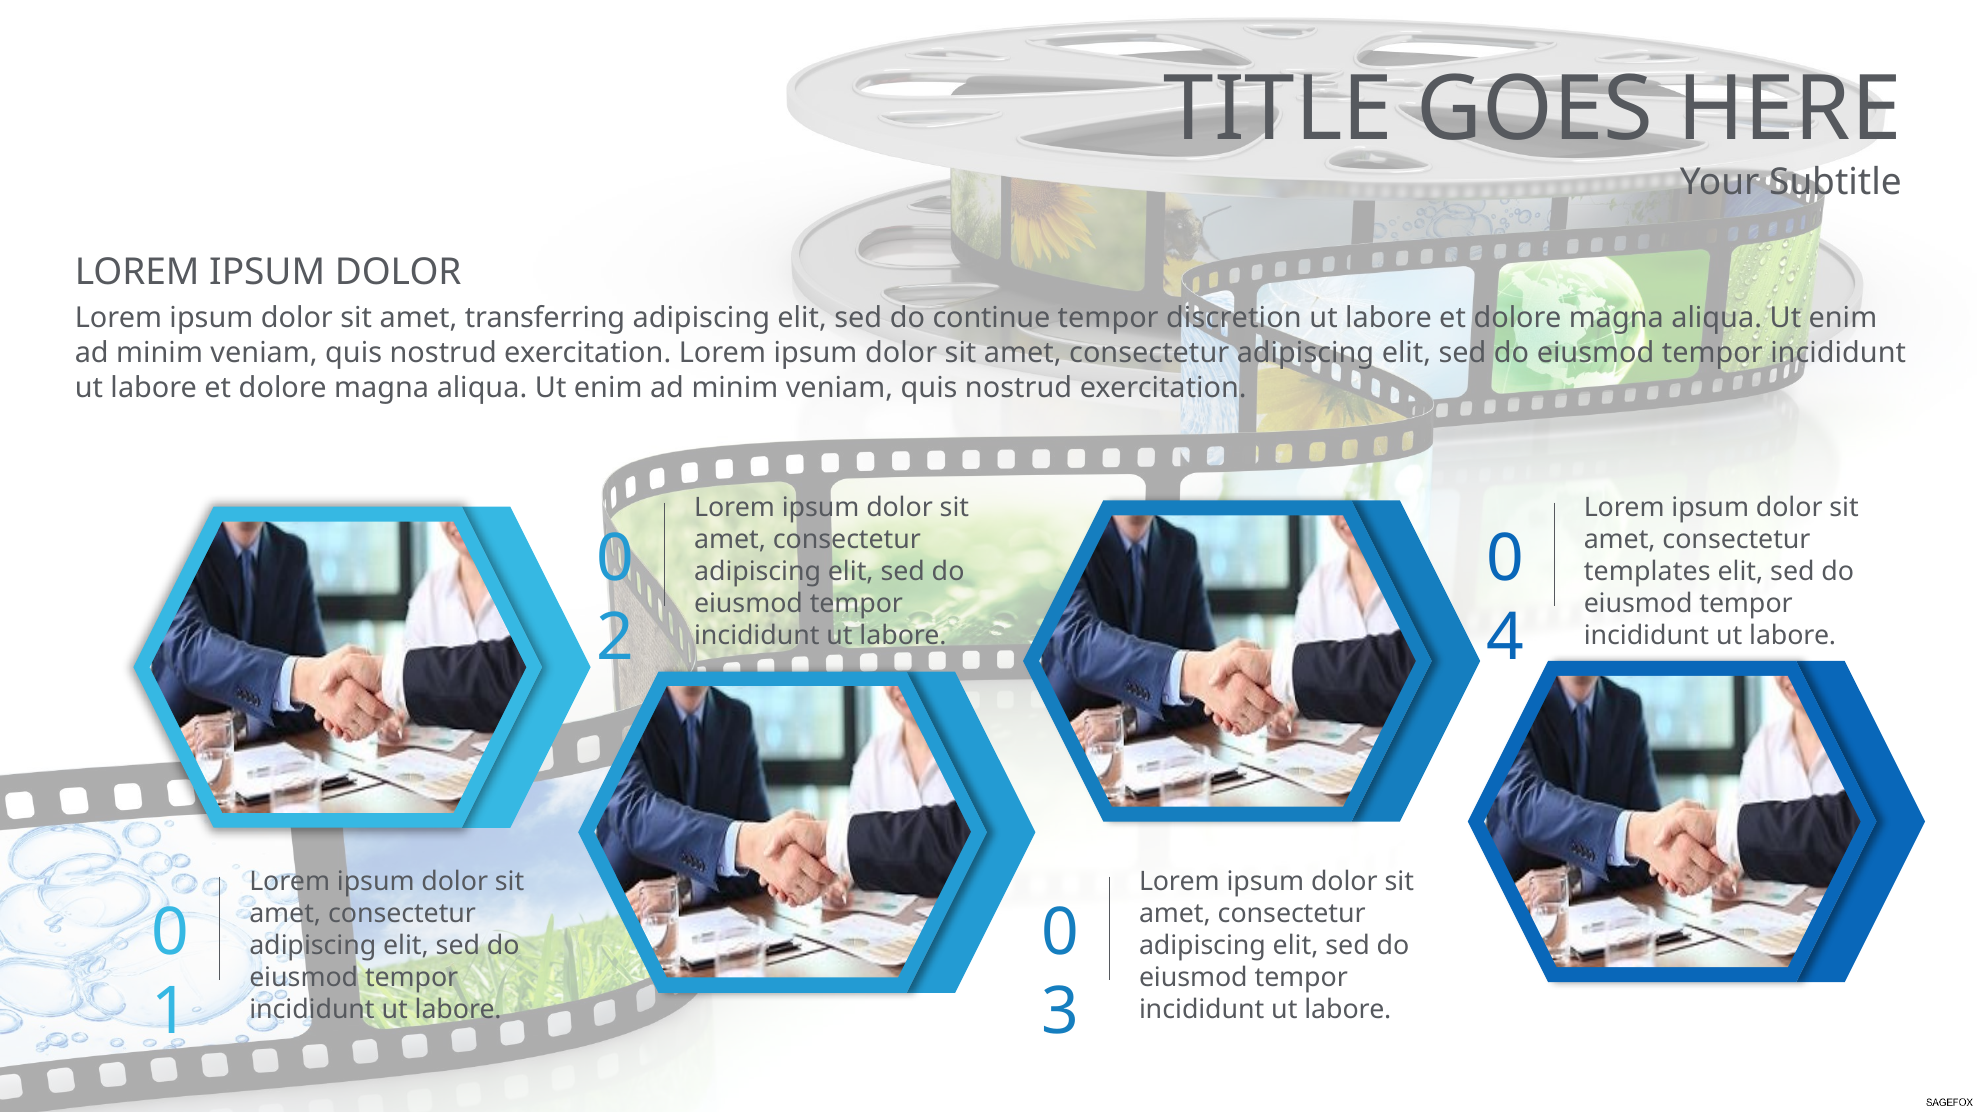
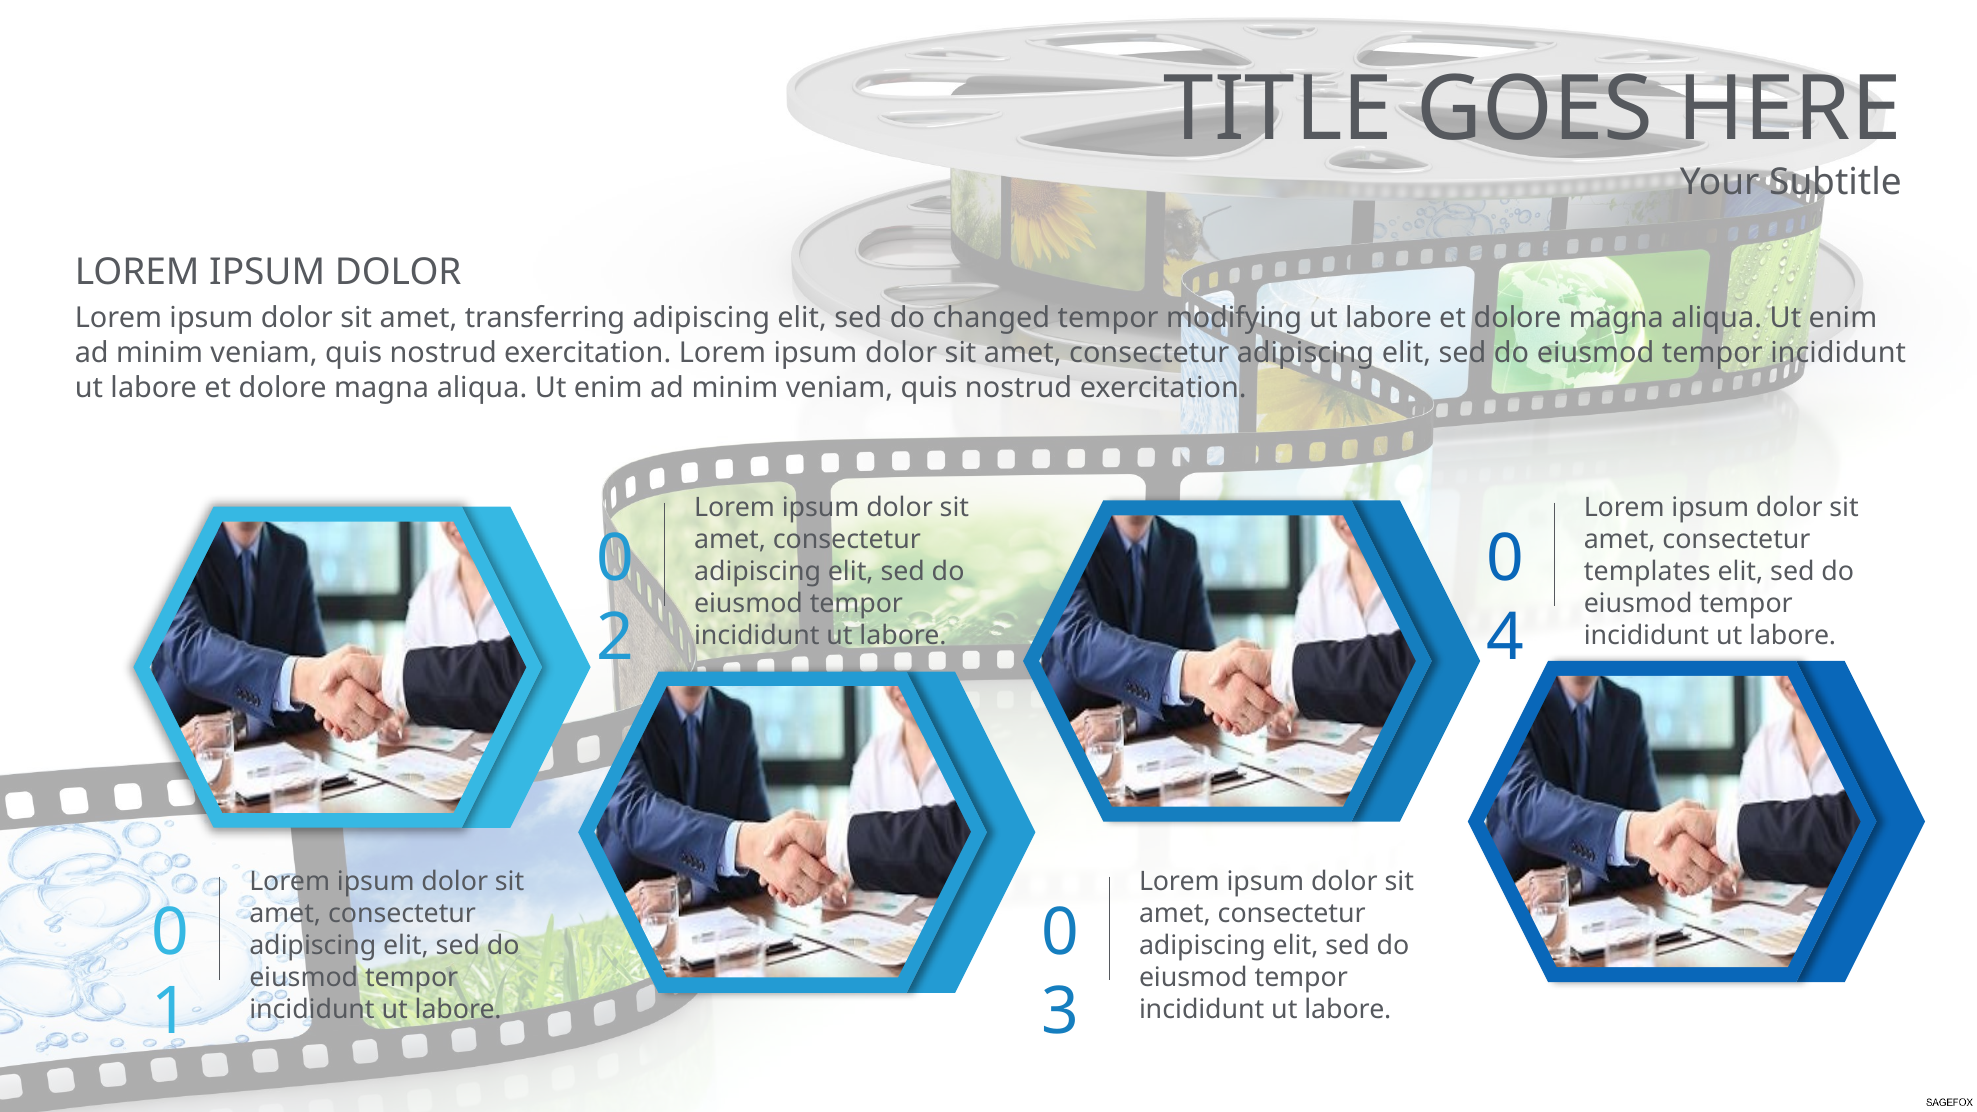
continue: continue -> changed (991, 318)
discretion: discretion -> modifying (1234, 318)
